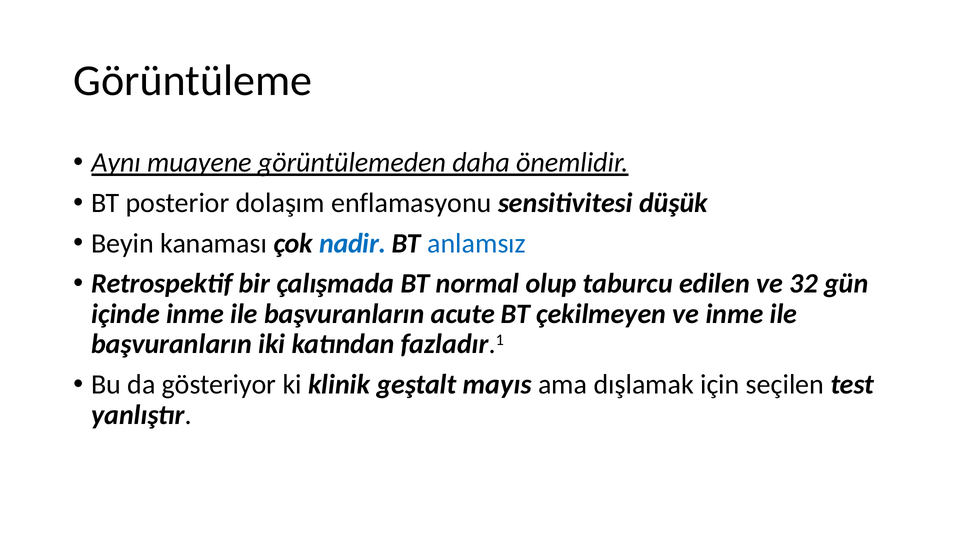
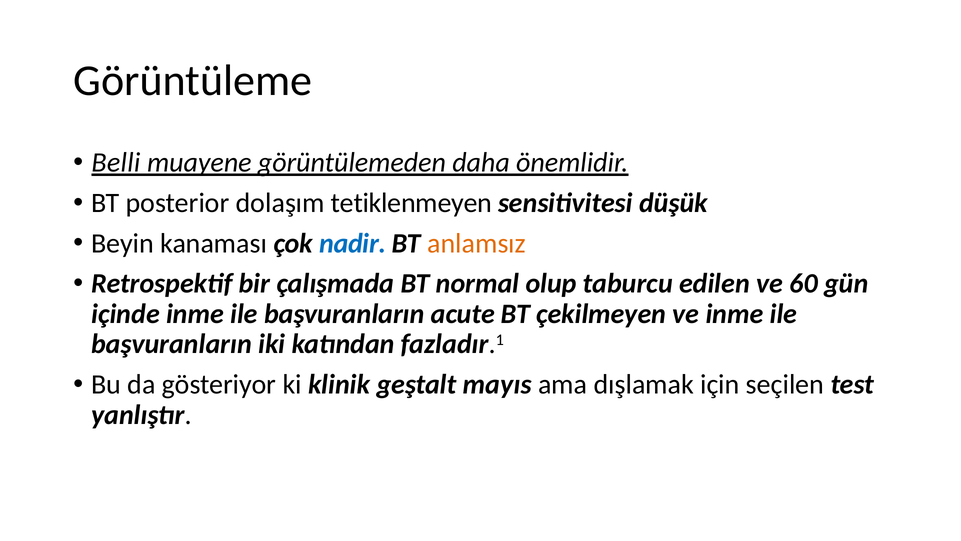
Aynı: Aynı -> Belli (116, 162)
enflamasyonu: enflamasyonu -> tetiklenmeyen (411, 203)
anlamsız colour: blue -> orange (477, 243)
32: 32 -> 60 (804, 283)
